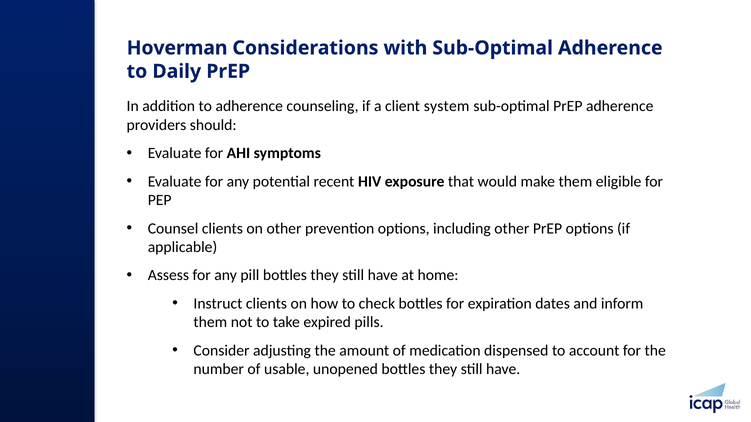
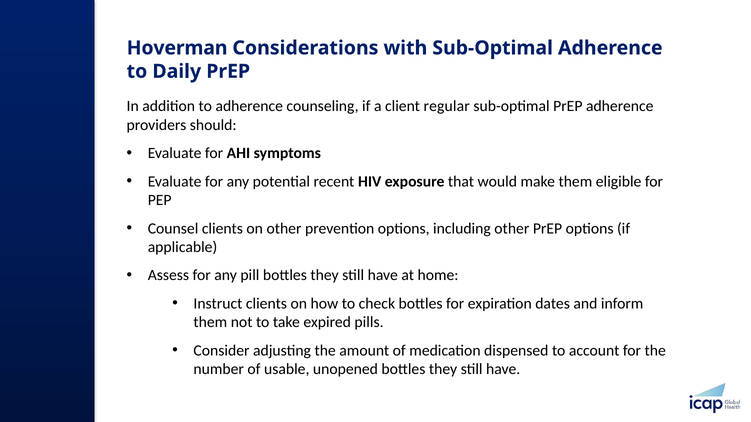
system: system -> regular (447, 106)
